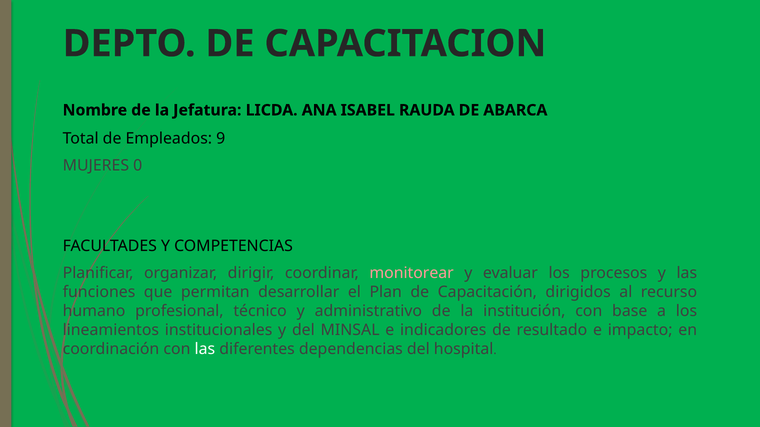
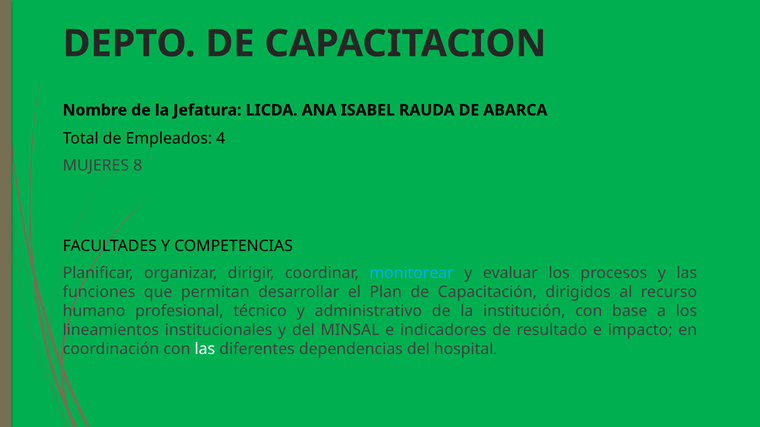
9: 9 -> 4 (221, 139)
0: 0 -> 8 (138, 166)
monitorear colour: pink -> light blue (412, 273)
